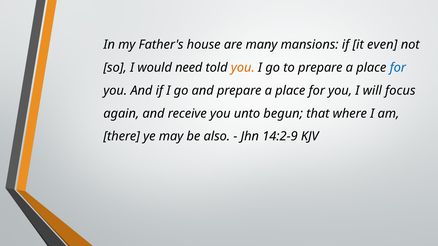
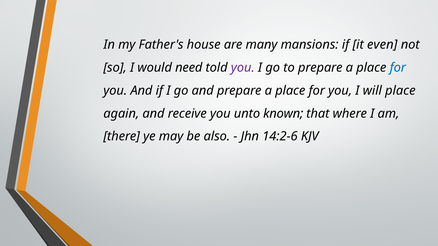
you colour: orange -> purple (243, 68)
will focus: focus -> place (400, 91)
begun: begun -> known (283, 114)
14:2-9: 14:2-9 -> 14:2-6 (280, 137)
